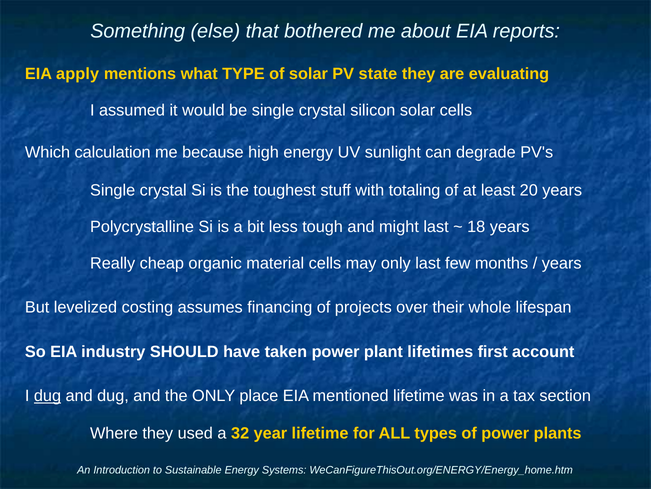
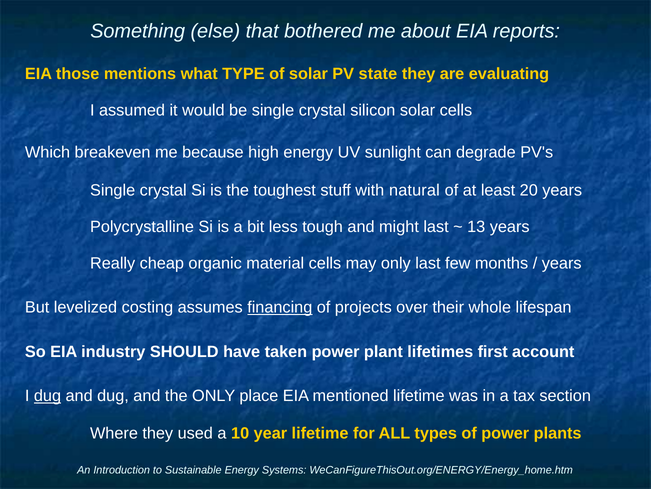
apply: apply -> those (78, 74)
calculation: calculation -> breakeven (113, 152)
totaling: totaling -> natural (414, 190)
18: 18 -> 13 (476, 226)
financing underline: none -> present (280, 307)
32: 32 -> 10 (240, 433)
